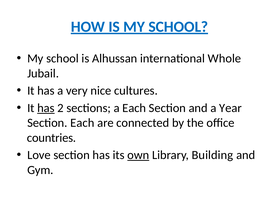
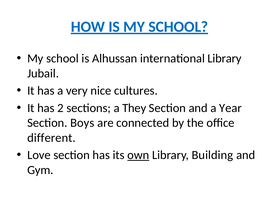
international Whole: Whole -> Library (225, 59)
has underline: present -> none (46, 108)
a Each: Each -> They (134, 108)
Section Each: Each -> Boys (82, 123)
countries: countries -> different (51, 138)
